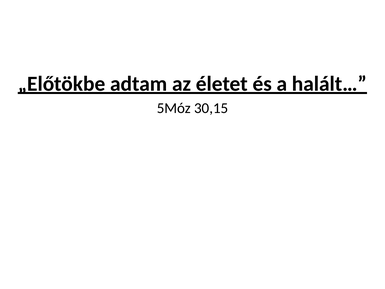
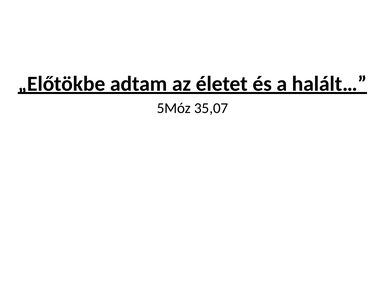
30,15: 30,15 -> 35,07 (211, 108)
